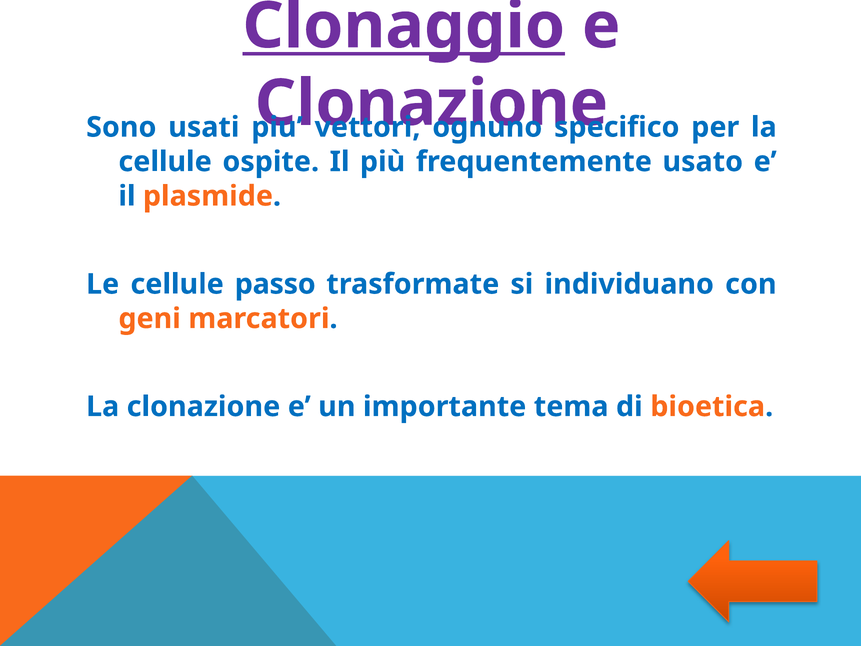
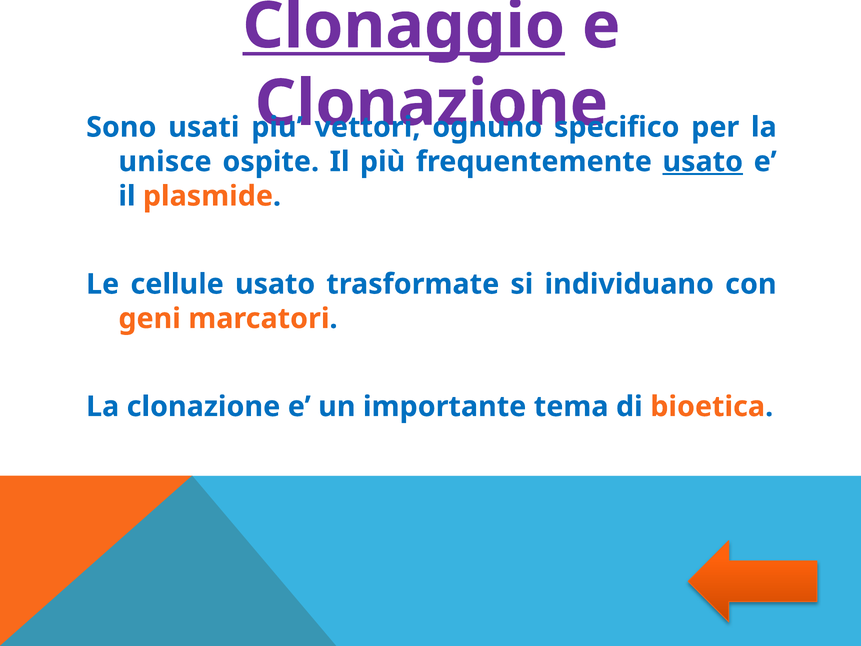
cellule: cellule -> unisce (165, 162)
usato underline: none -> present (703, 162)
cellule passo: passo -> usato (275, 284)
